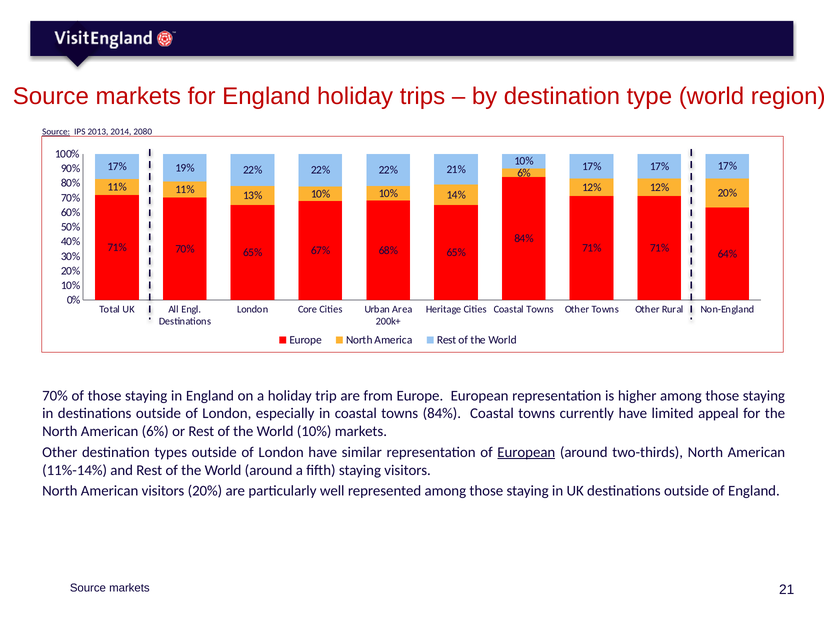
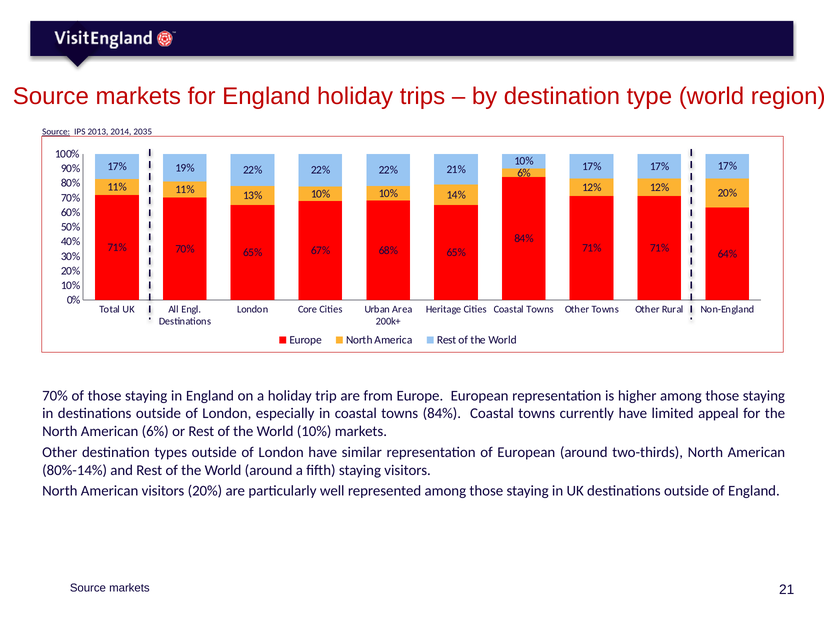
2080: 2080 -> 2035 (143, 132)
European underline: present -> none (526, 452)
11%-14%: 11%-14% -> 80%-14% (75, 470)
